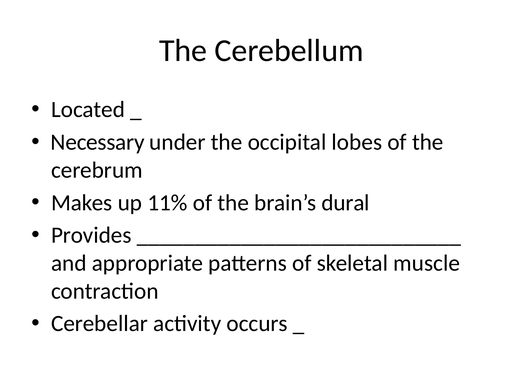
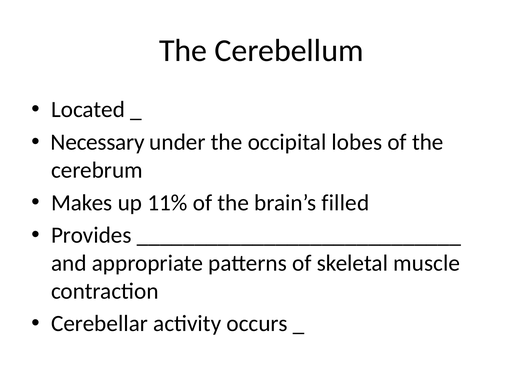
dural: dural -> filled (345, 203)
